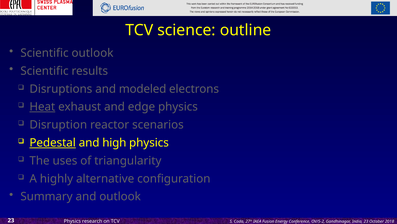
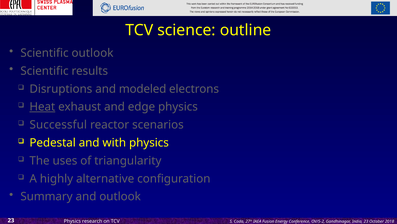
Disruption: Disruption -> Successful (58, 124)
Pedestal underline: present -> none (53, 142)
high: high -> with (114, 142)
